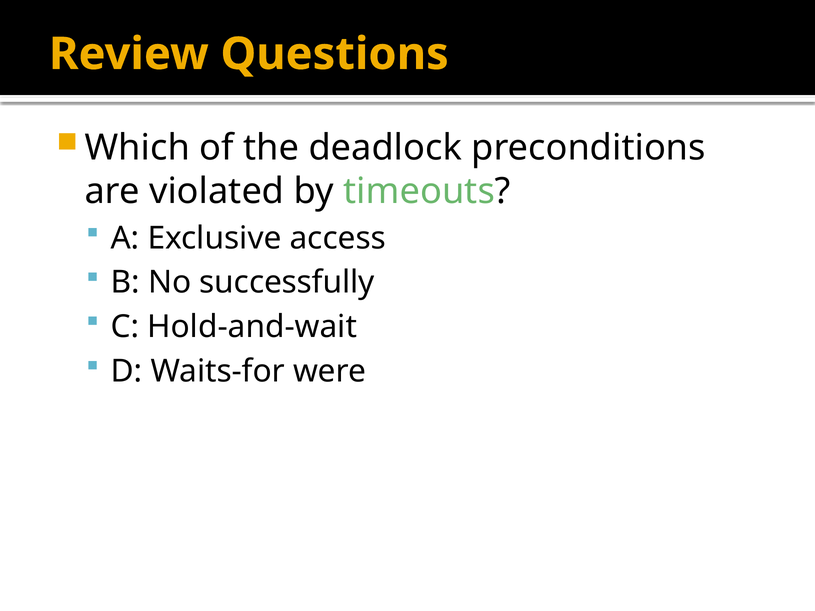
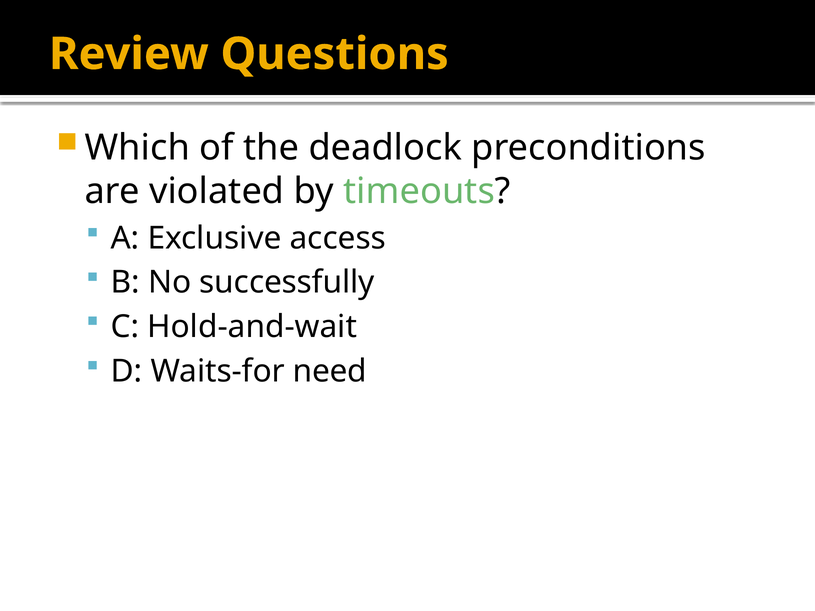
were: were -> need (330, 371)
